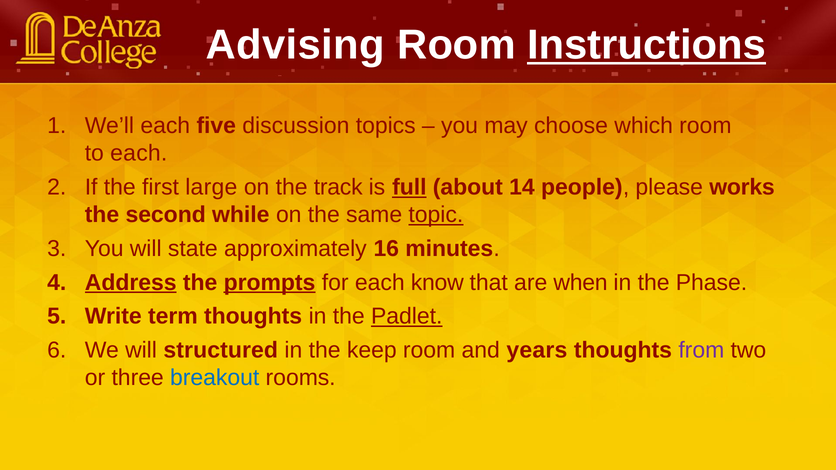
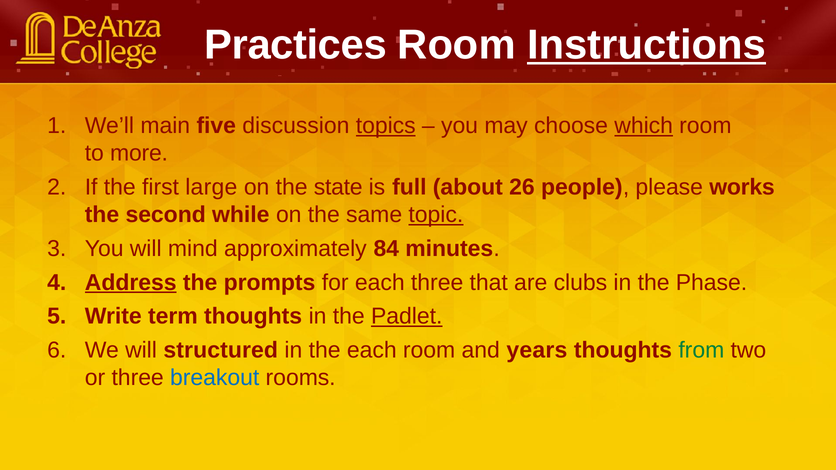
Advising: Advising -> Practices (296, 45)
We’ll each: each -> main (165, 126)
topics underline: none -> present (386, 126)
which underline: none -> present (644, 126)
to each: each -> more (139, 154)
track: track -> state (338, 187)
full underline: present -> none (409, 187)
14: 14 -> 26 (522, 187)
state: state -> mind (193, 249)
16: 16 -> 84 (386, 249)
prompts underline: present -> none (270, 283)
each know: know -> three (437, 283)
when: when -> clubs (580, 283)
the keep: keep -> each (372, 350)
from colour: purple -> green (701, 350)
